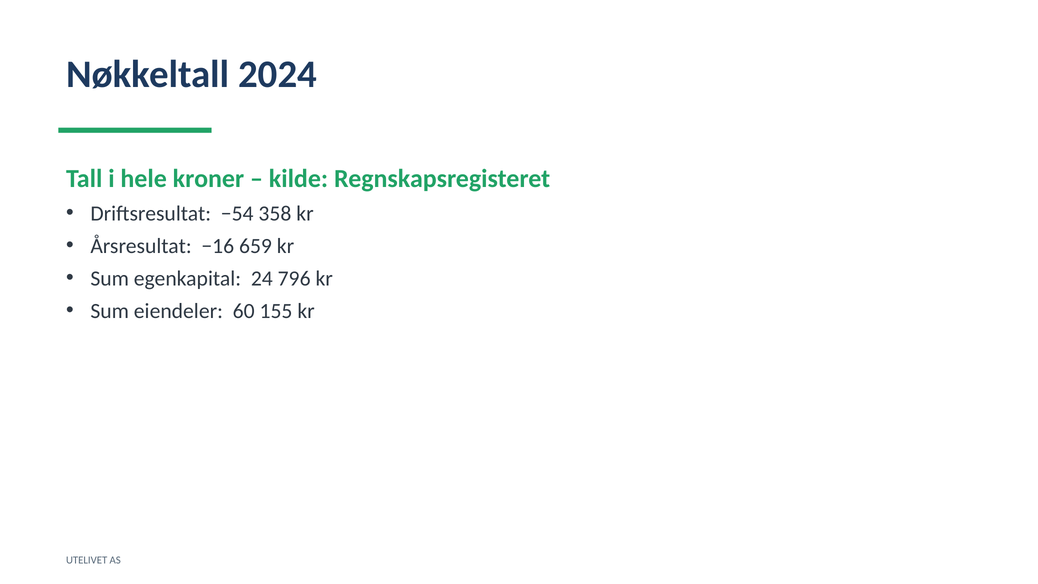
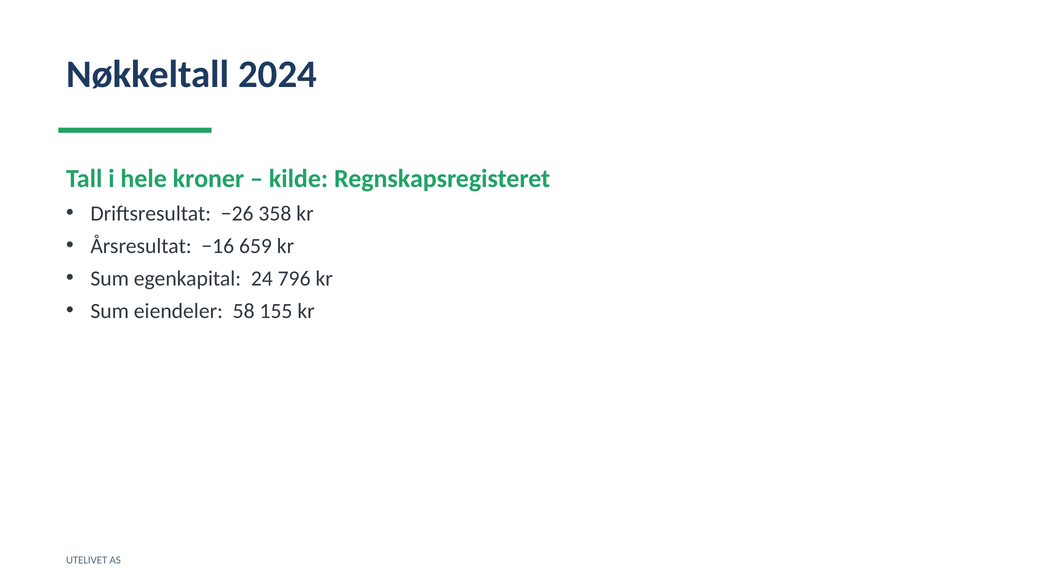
−54: −54 -> −26 (237, 213)
60: 60 -> 58 (244, 311)
